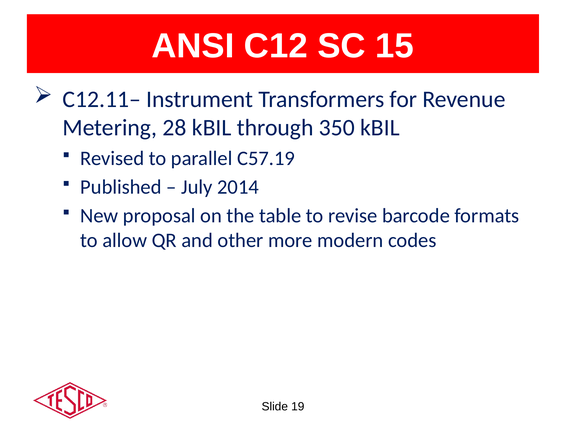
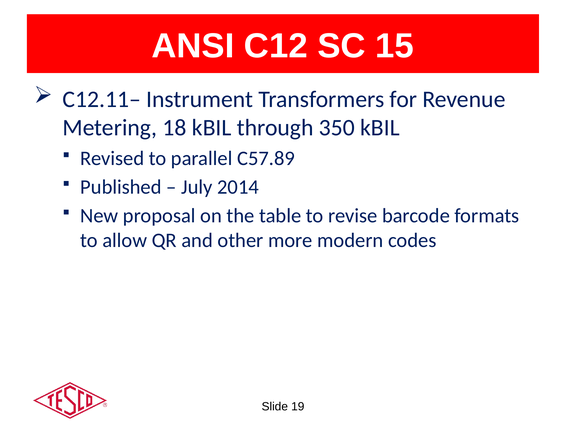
28: 28 -> 18 (175, 128)
C57.19: C57.19 -> C57.89 (266, 158)
